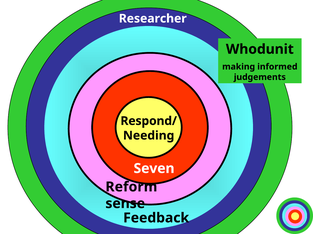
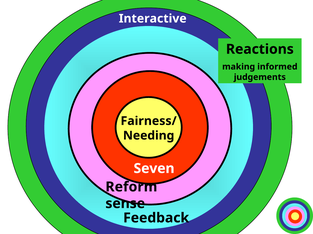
Researcher: Researcher -> Interactive (153, 19)
Whodunit: Whodunit -> Reactions (260, 49)
Respond/: Respond/ -> Fairness/ (149, 121)
